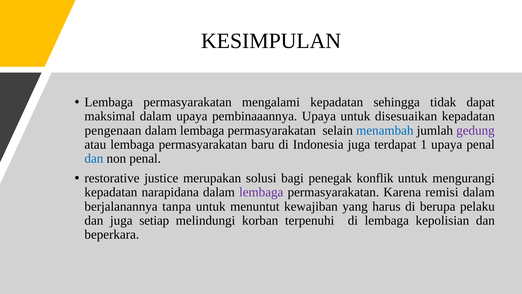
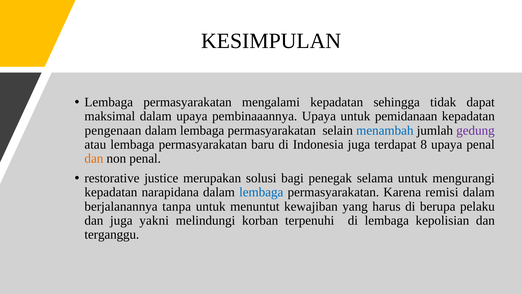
disesuaikan: disesuaikan -> pemidanaan (406, 116)
1: 1 -> 8 (424, 144)
dan colour: blue -> orange (94, 158)
konflik: konflik -> selama (375, 178)
lembaga colour: purple -> blue (261, 192)
setiap: setiap -> yakni (154, 220)
beperkara: beperkara -> terganggu (112, 234)
